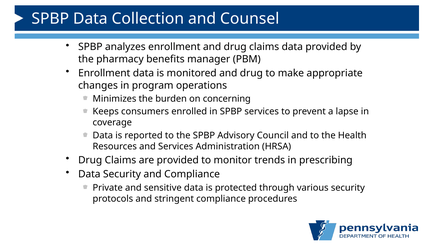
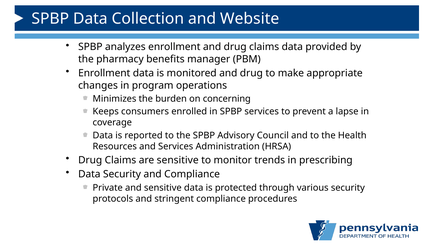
Counsel: Counsel -> Website (250, 19)
are provided: provided -> sensitive (178, 160)
